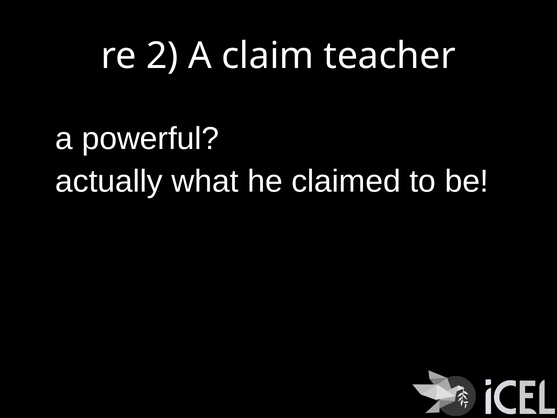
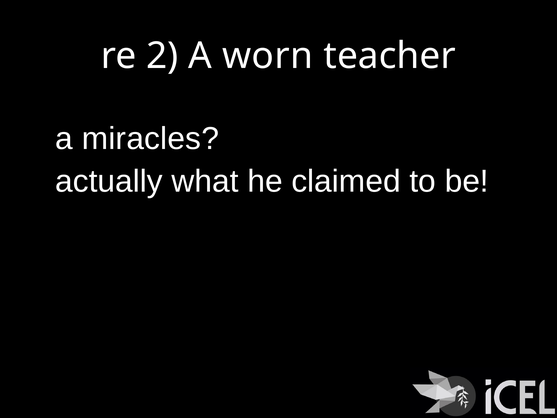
claim: claim -> worn (268, 56)
powerful: powerful -> miracles (150, 138)
